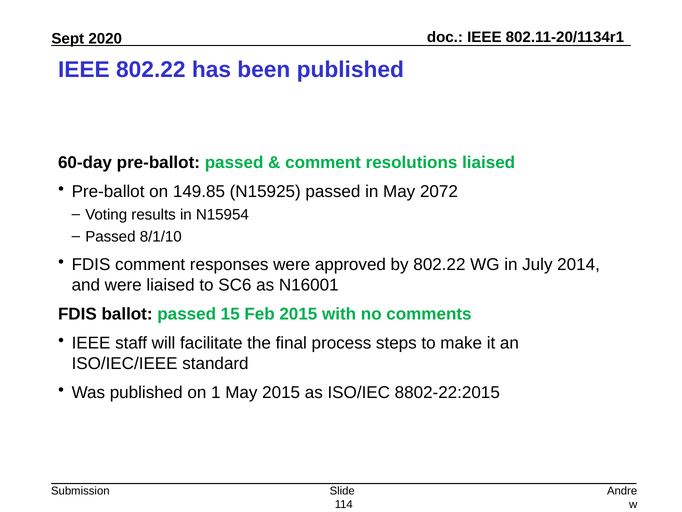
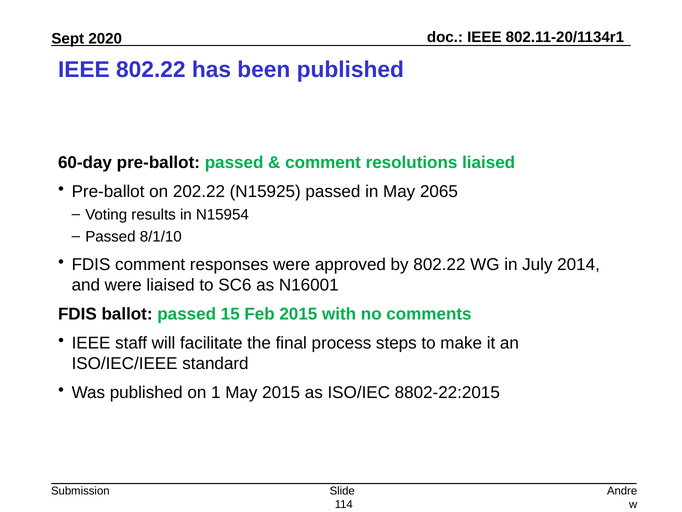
149.85: 149.85 -> 202.22 (199, 192)
2072: 2072 -> 2065 (439, 192)
